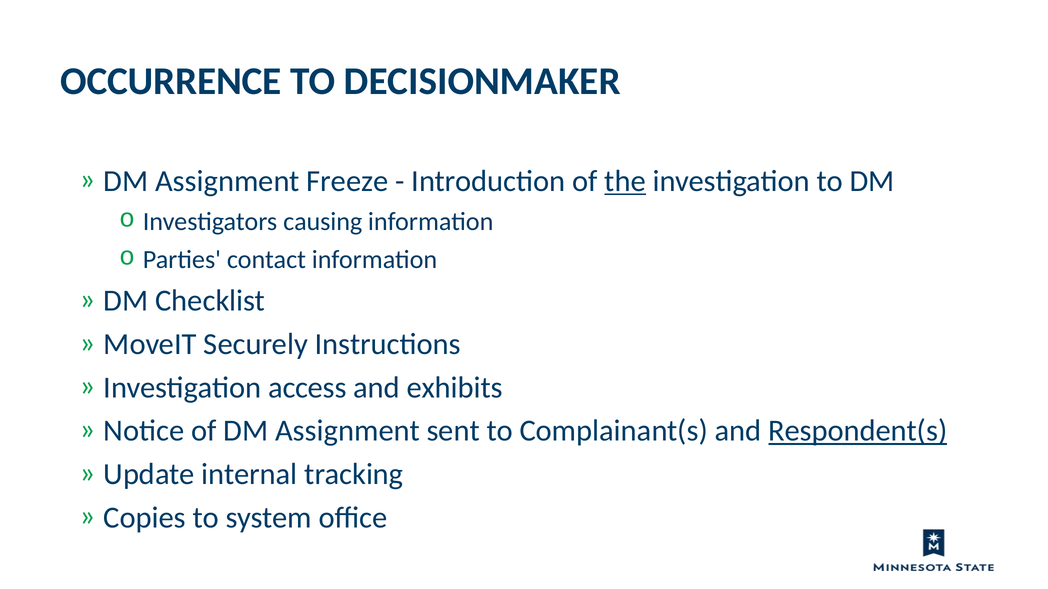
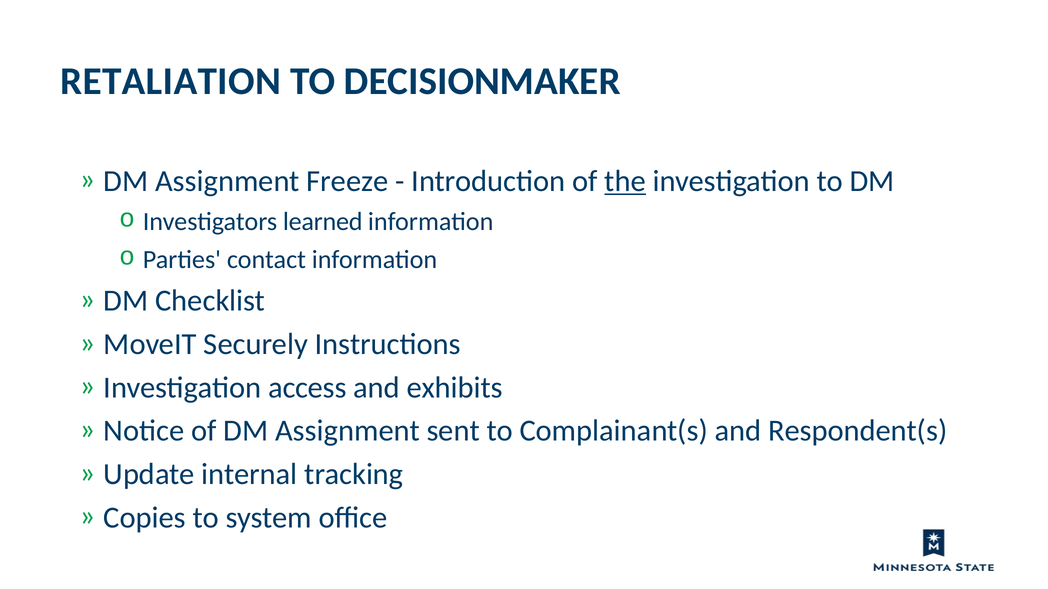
OCCURRENCE: OCCURRENCE -> RETALIATION (171, 81)
causing: causing -> learned (323, 222)
Respondent(s underline: present -> none (858, 431)
